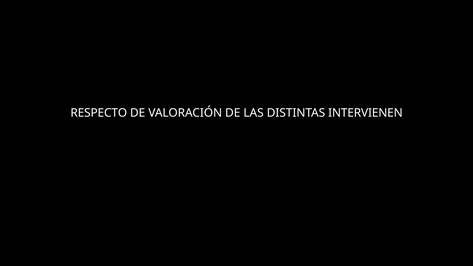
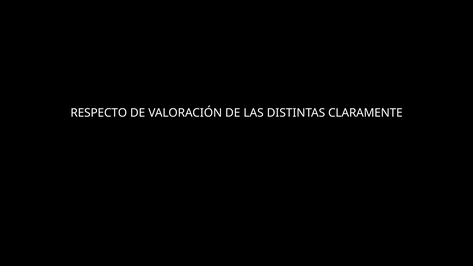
INTERVIENEN: INTERVIENEN -> CLARAMENTE (365, 113)
